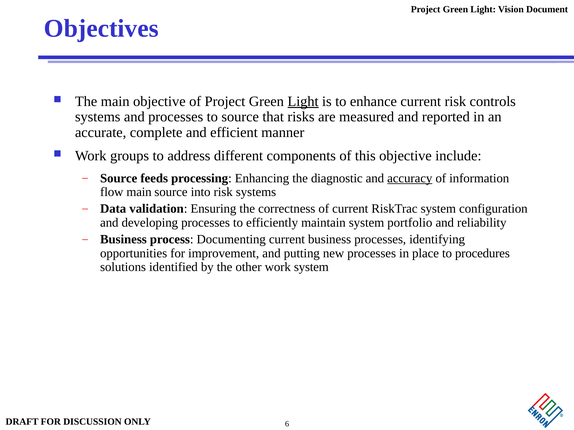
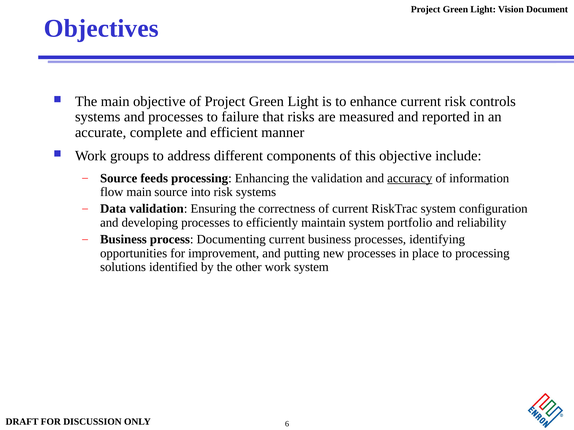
Light underline: present -> none (303, 101)
to source: source -> failure (240, 117)
the diagnostic: diagnostic -> validation (337, 178)
to procedures: procedures -> processing (482, 253)
